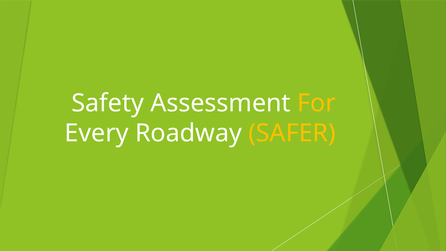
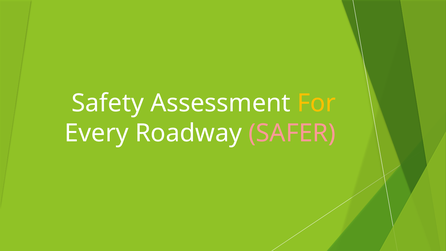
SAFER colour: yellow -> pink (292, 133)
